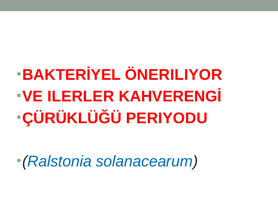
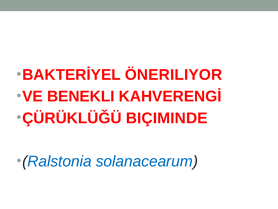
ILERLER: ILERLER -> BENEKLI (81, 96)
PERIYODU: PERIYODU -> BIÇIMINDE (167, 118)
